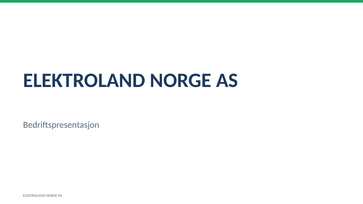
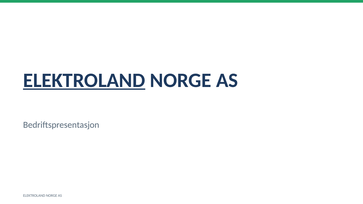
ELEKTROLAND underline: none -> present (84, 81)
